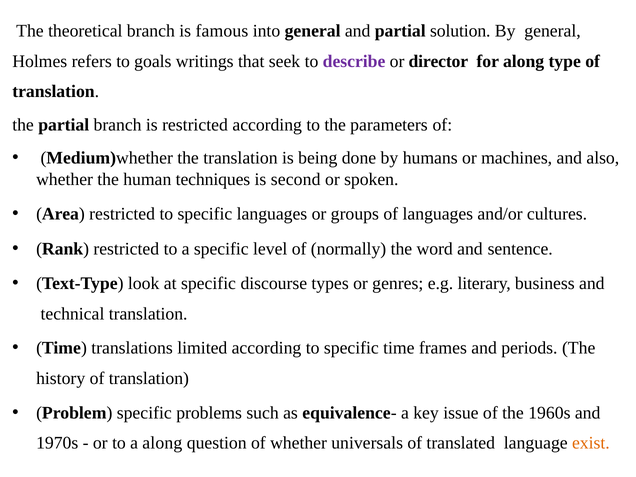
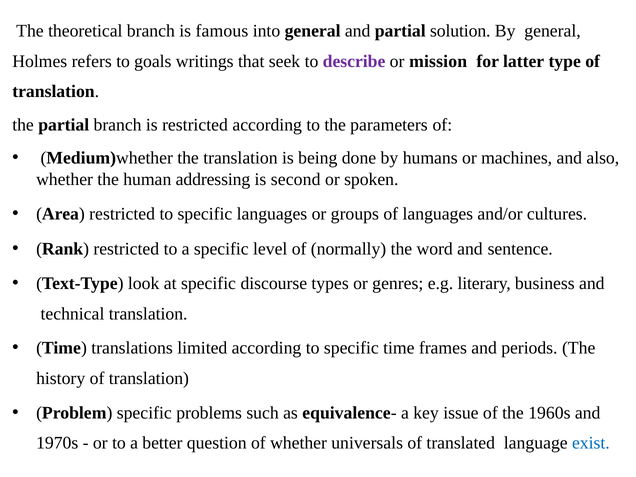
director: director -> mission (438, 61)
for along: along -> latter (524, 61)
techniques: techniques -> addressing (213, 179)
a along: along -> better (162, 443)
exist colour: orange -> blue (591, 443)
